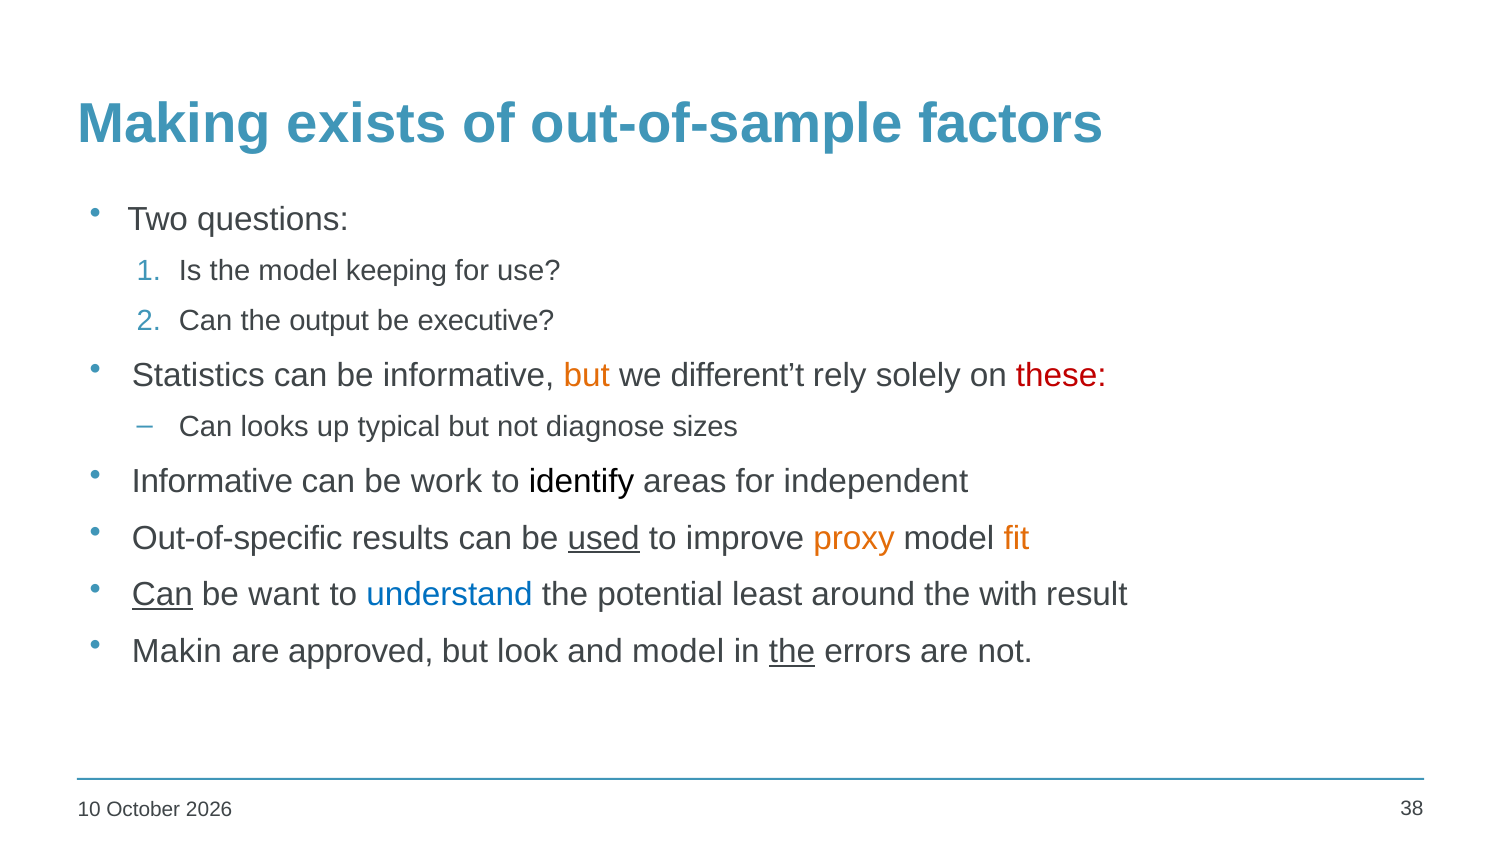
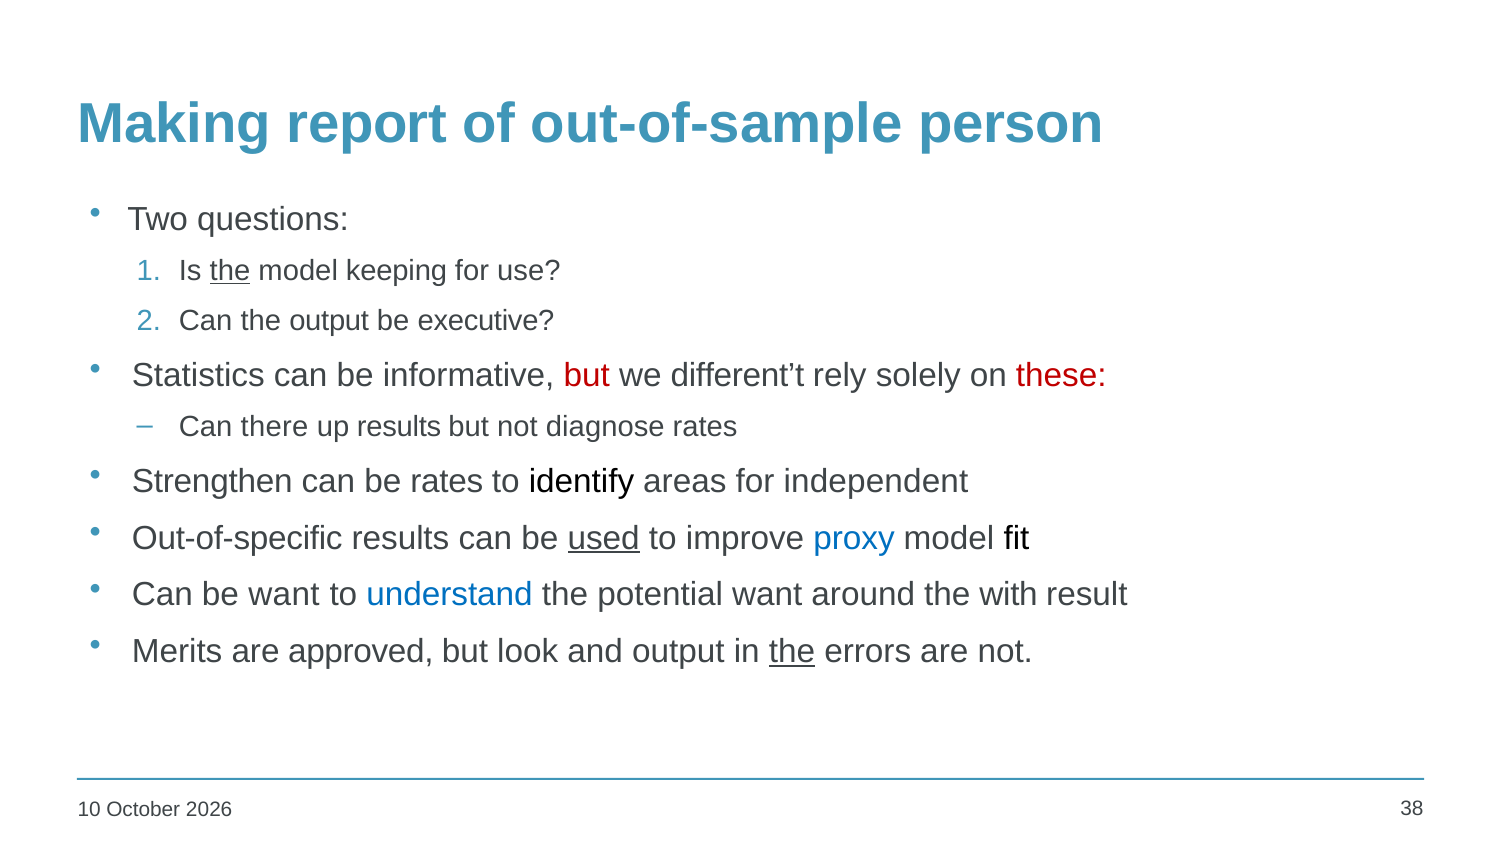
exists: exists -> report (367, 124)
factors: factors -> person (1011, 124)
the underline: none -> present (230, 271)
but colour: orange -> red (587, 375)
looks: looks -> there (275, 427)
up typical: typical -> results (399, 427)
diagnose sizes: sizes -> rates (705, 427)
Informative: Informative -> Strengthen (212, 482)
be work: work -> rates (447, 482)
proxy colour: orange -> blue (854, 538)
fit colour: orange -> black (1017, 538)
Can underline: present -> none (162, 595)
potential least: least -> want (767, 595)
Makin: Makin -> Merits (177, 652)
and model: model -> output (678, 652)
